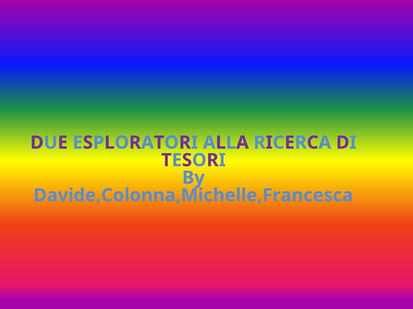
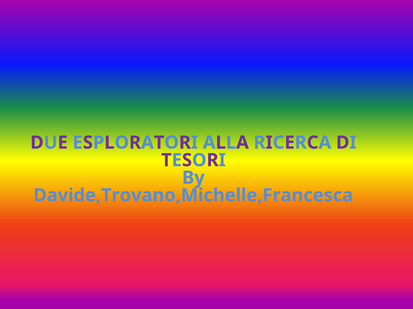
Davide,Colonna,Michelle,Francesca: Davide,Colonna,Michelle,Francesca -> Davide,Trovano,Michelle,Francesca (193, 196)
